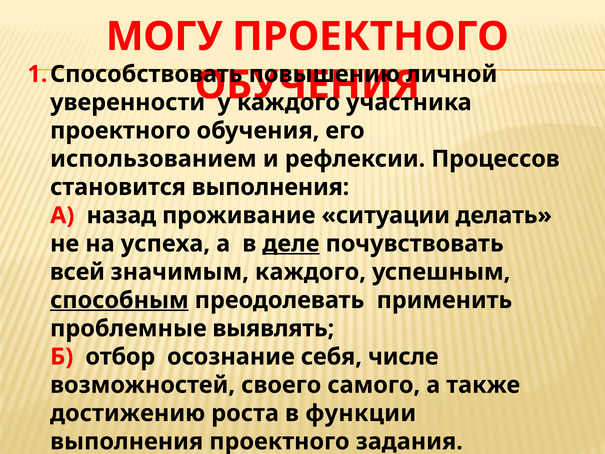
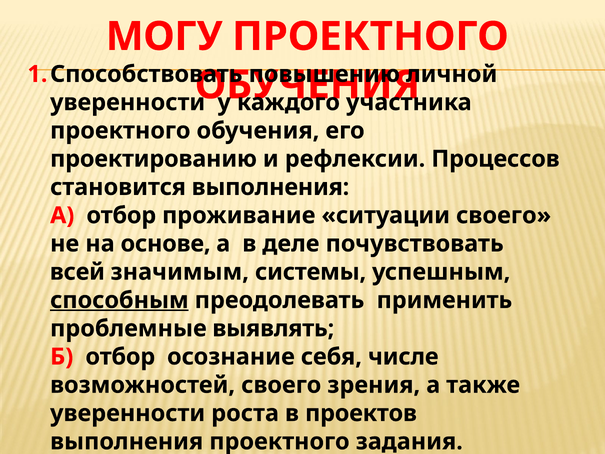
использованием: использованием -> проектированию (154, 159)
А назад: назад -> отбор (121, 215)
ситуации делать: делать -> своего (504, 215)
успеха: успеха -> основе (166, 244)
деле underline: present -> none (291, 244)
значимым каждого: каждого -> системы (311, 272)
самого: самого -> зрения (374, 385)
достижению: достижению -> уверенности (128, 413)
функции: функции -> проектов (361, 413)
